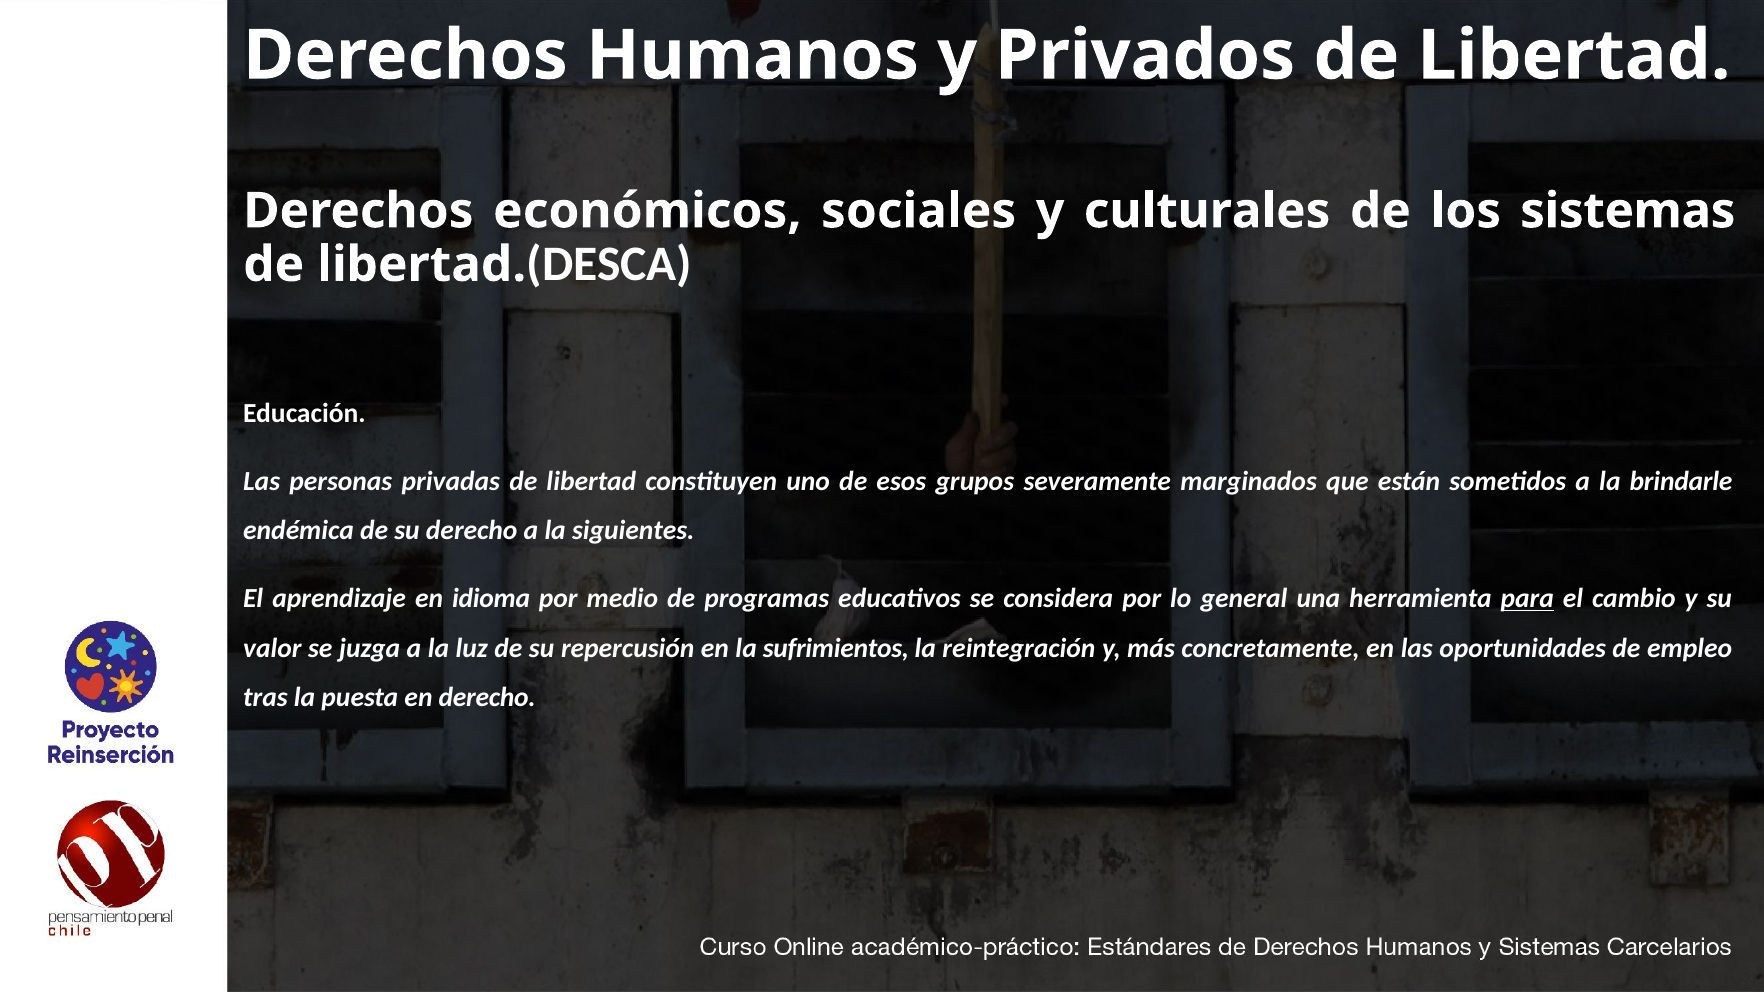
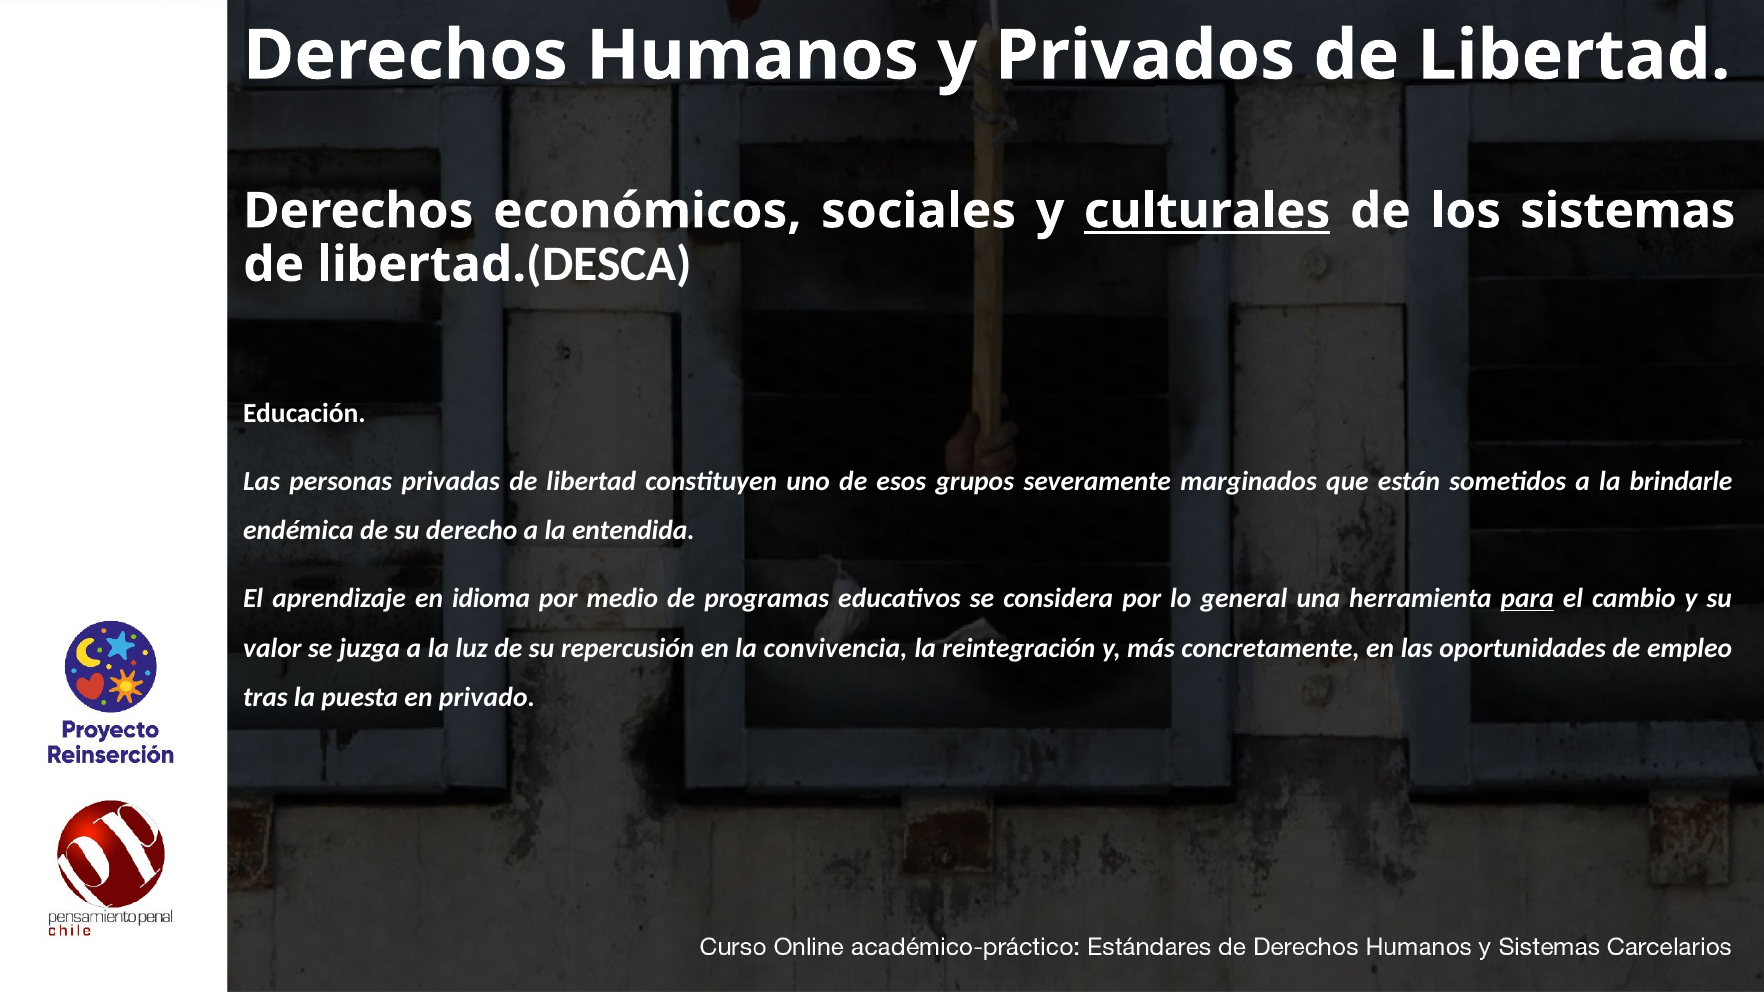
culturales underline: none -> present (1207, 211)
siguientes: siguientes -> entendida (633, 531)
sufrimientos: sufrimientos -> convivencia (836, 648)
en derecho: derecho -> privado (487, 698)
